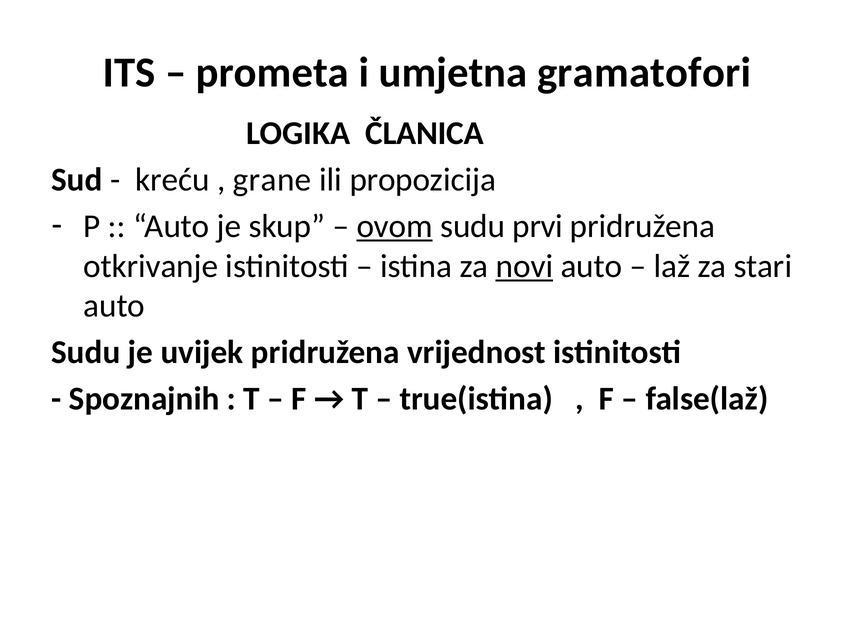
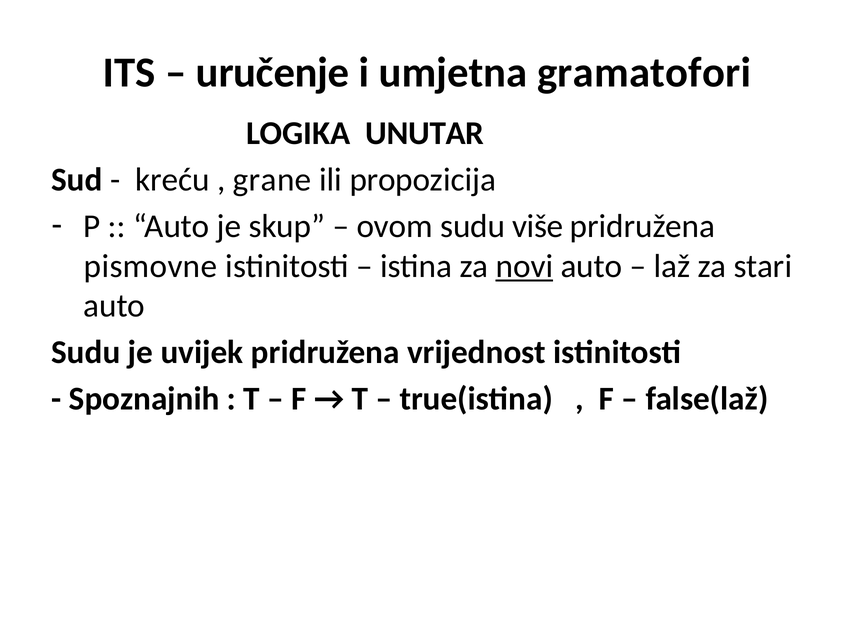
prometa: prometa -> uručenje (273, 73)
ČLANICA: ČLANICA -> UNUTAR (425, 133)
ovom underline: present -> none (395, 226)
prvi: prvi -> više (538, 226)
otkrivanje: otkrivanje -> pismovne (151, 266)
